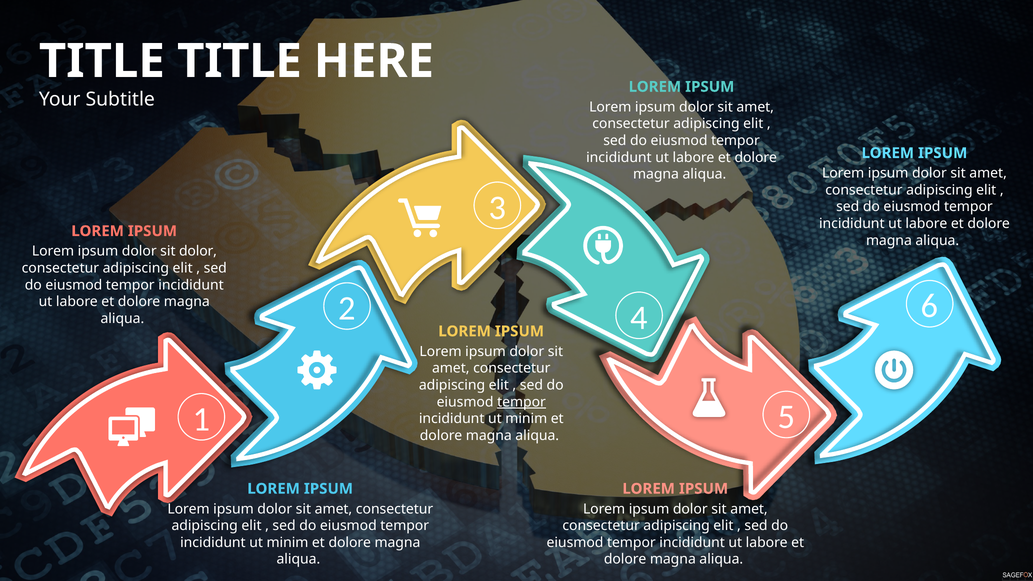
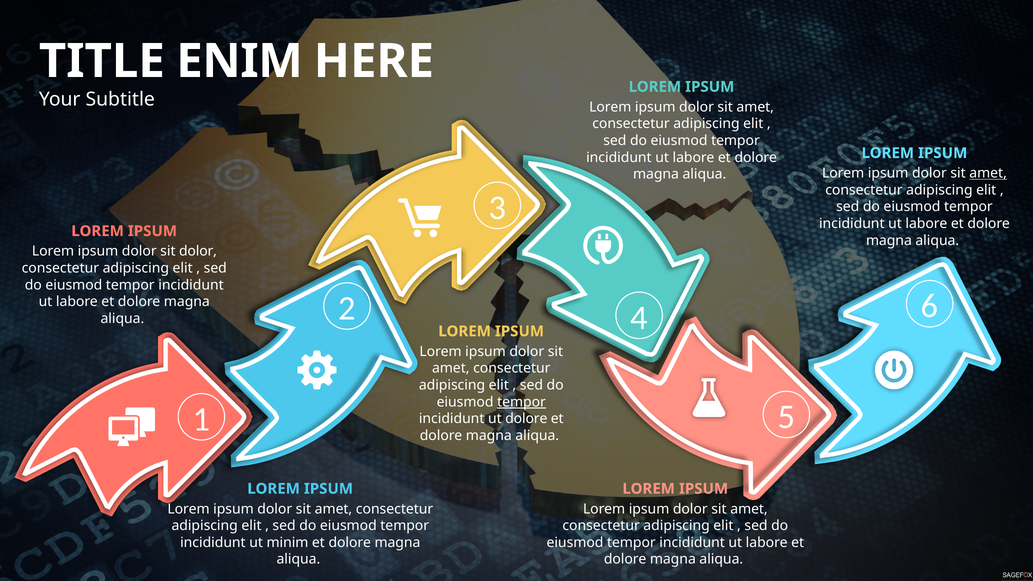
TITLE: TITLE -> ENIM (240, 61)
amet underline: none -> present (988, 173)
minim: minim -> dolore (526, 419)
